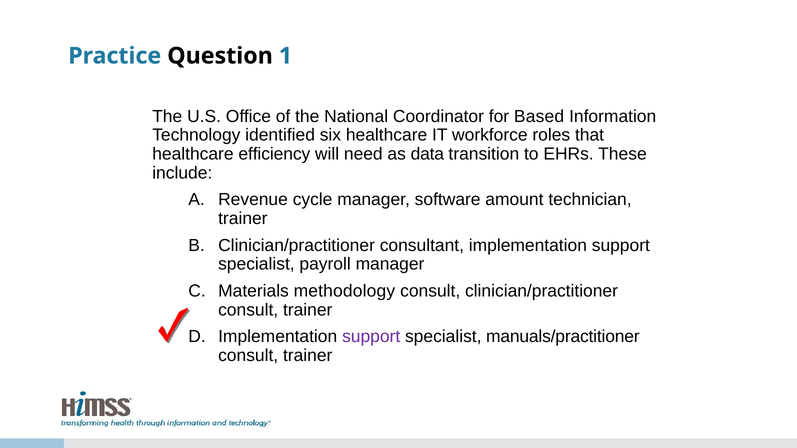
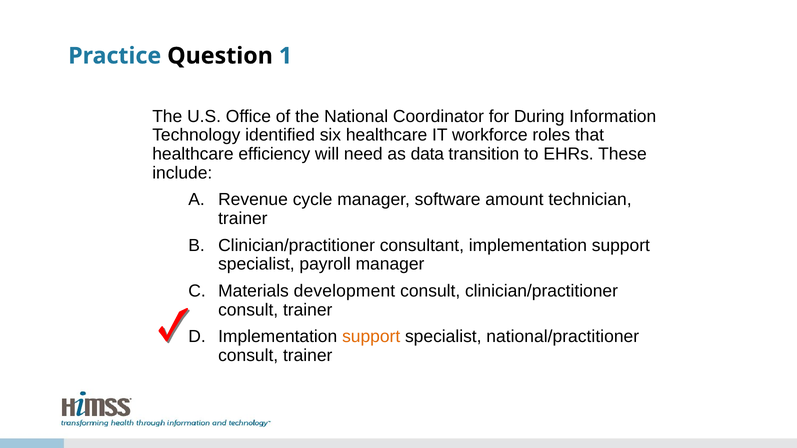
Based: Based -> During (539, 116)
methodology: methodology -> development (344, 291)
support colour: purple -> orange (371, 337)
manuals/practitioner: manuals/practitioner -> national/practitioner (563, 337)
